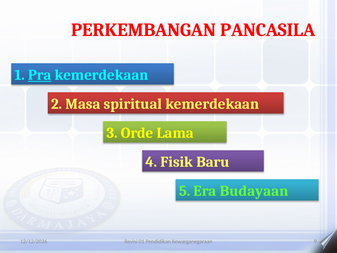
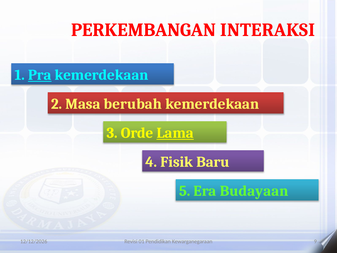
PANCASILA: PANCASILA -> INTERAKSI (268, 30)
spiritual: spiritual -> berubah (133, 104)
Lama underline: none -> present (175, 133)
